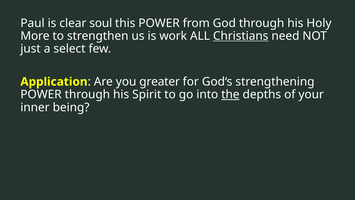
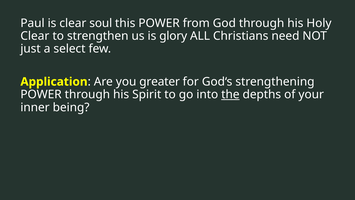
More: More -> Clear (35, 36)
work: work -> glory (173, 36)
Christians underline: present -> none (241, 36)
